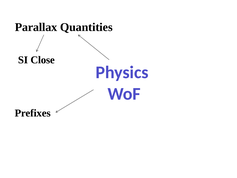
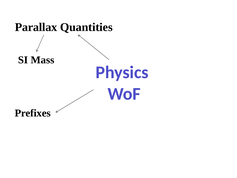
Close: Close -> Mass (43, 60)
